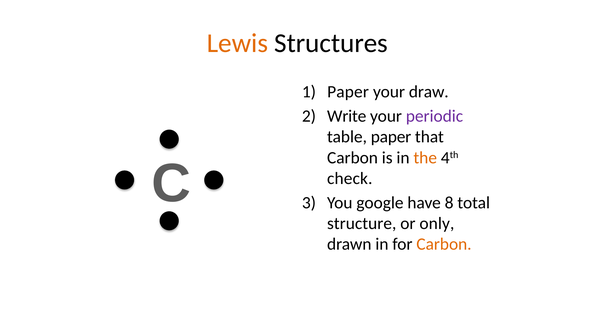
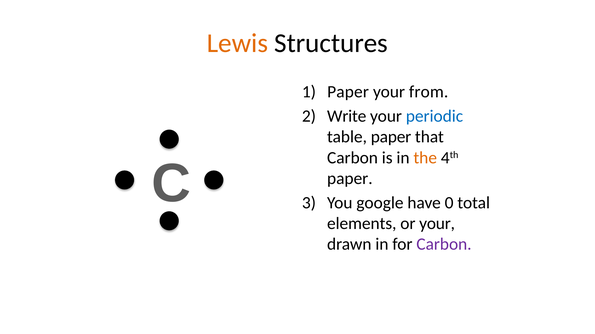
draw: draw -> from (429, 92)
periodic colour: purple -> blue (434, 116)
check: check -> paper (350, 179)
8: 8 -> 0 (449, 203)
structure: structure -> elements (362, 224)
or only: only -> your (437, 224)
Carbon colour: orange -> purple (444, 245)
